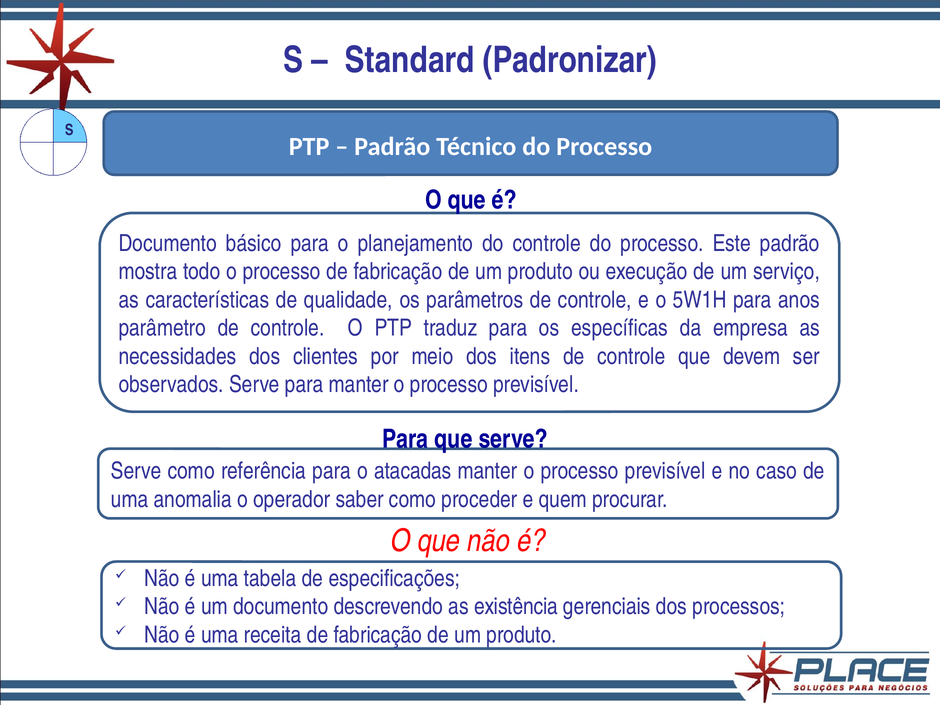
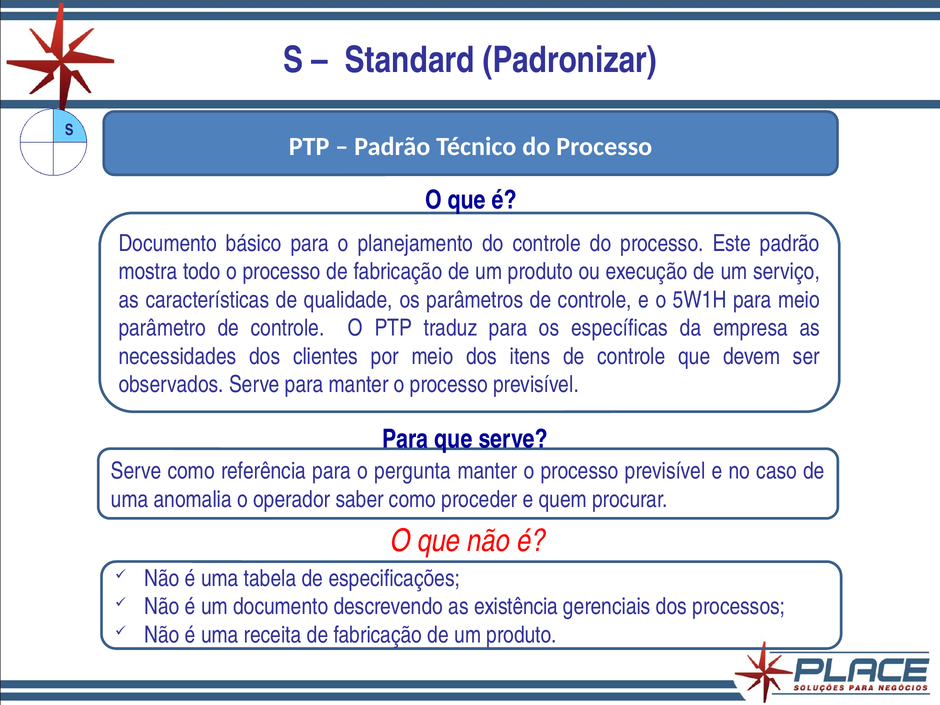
para anos: anos -> meio (799, 300)
atacadas: atacadas -> pergunta (413, 471)
